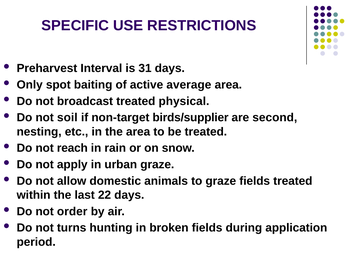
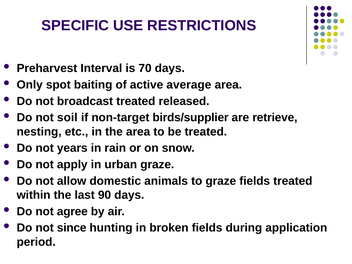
31: 31 -> 70 (145, 68)
physical: physical -> released (184, 101)
second: second -> retrieve (275, 118)
reach: reach -> years (72, 148)
22: 22 -> 90 (105, 195)
order: order -> agree (72, 211)
turns: turns -> since (72, 228)
